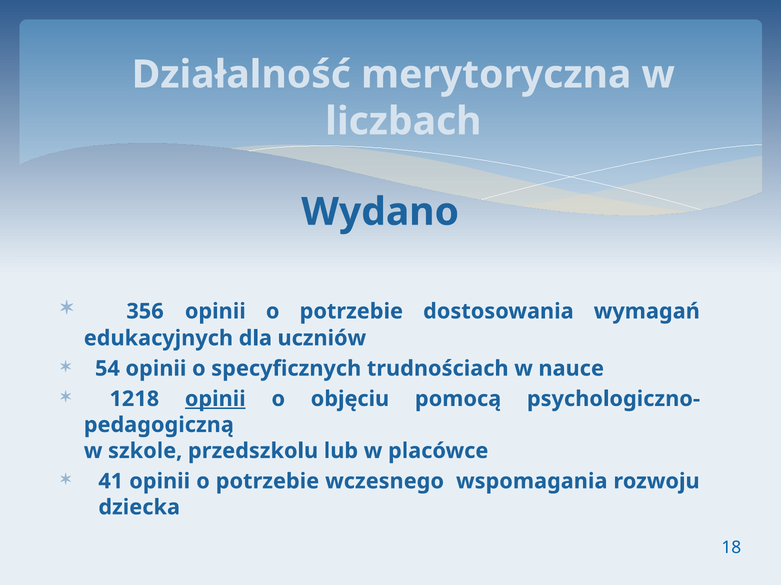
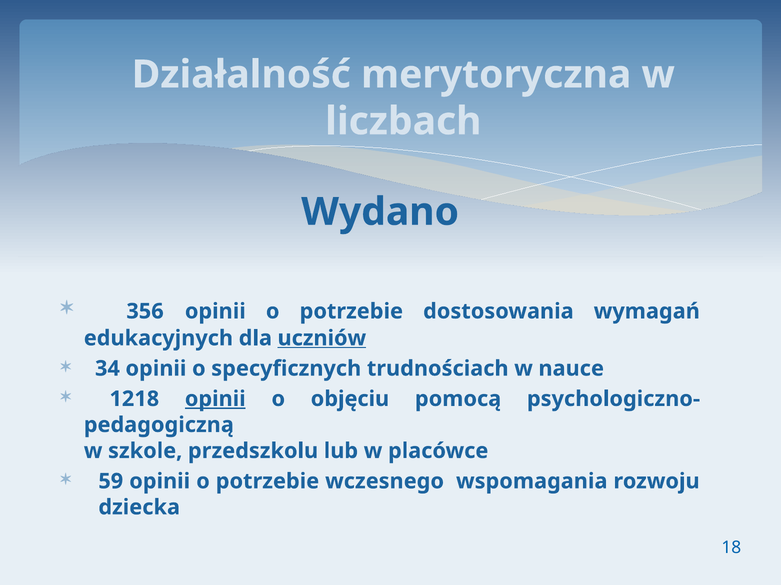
uczniów underline: none -> present (322, 339)
54: 54 -> 34 (107, 369)
41: 41 -> 59 (111, 482)
